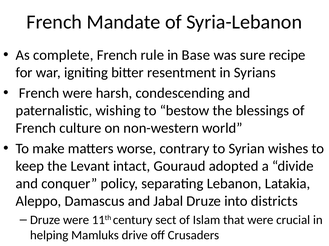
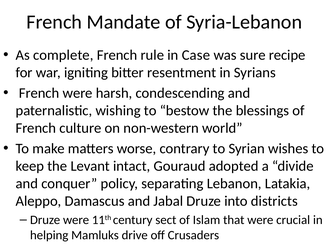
Base: Base -> Case (196, 55)
